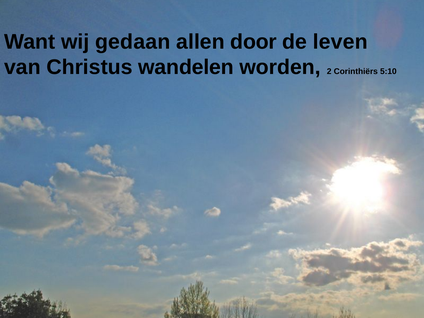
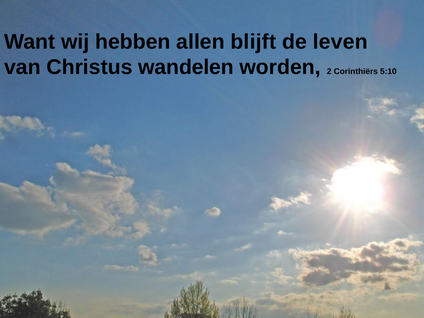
gedaan: gedaan -> hebben (133, 42)
door: door -> blijft (253, 42)
